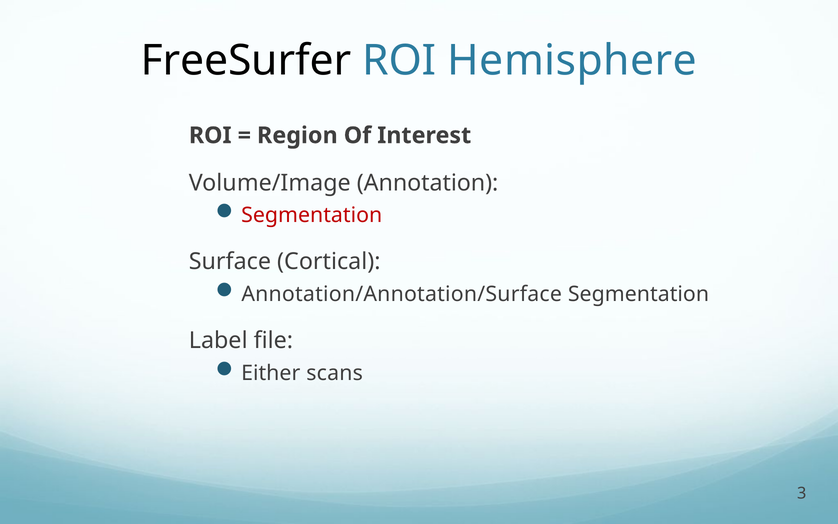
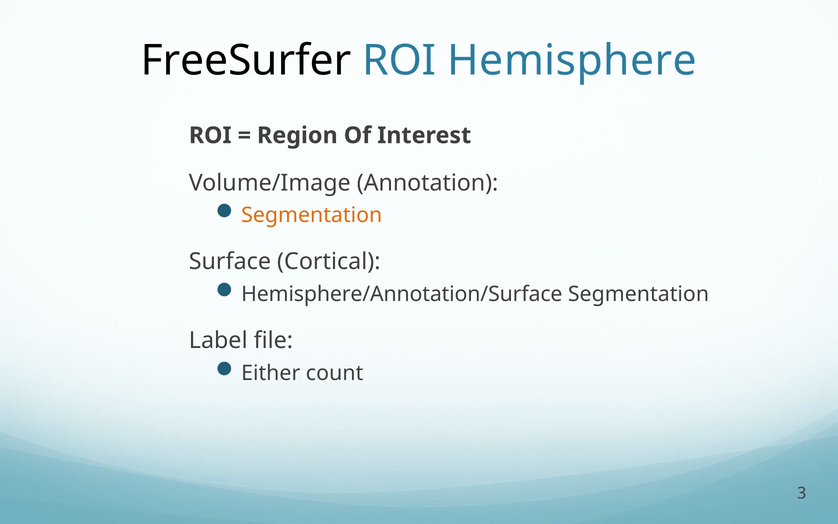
Segmentation colour: red -> orange (312, 215)
Annotation/Annotation/Surface: Annotation/Annotation/Surface -> Hemisphere/Annotation/Surface (402, 294)
scans: scans -> count (335, 373)
